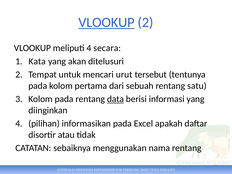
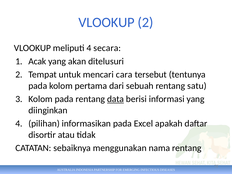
VLOOKUP underline: present -> none (106, 22)
Kata: Kata -> Acak (37, 61)
urut: urut -> cara (124, 75)
